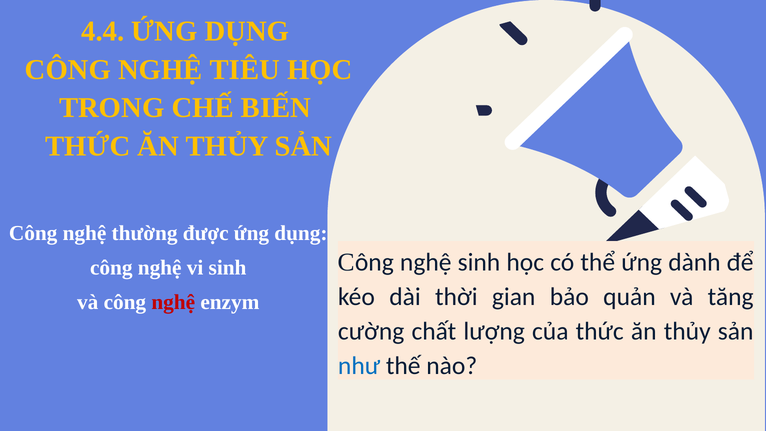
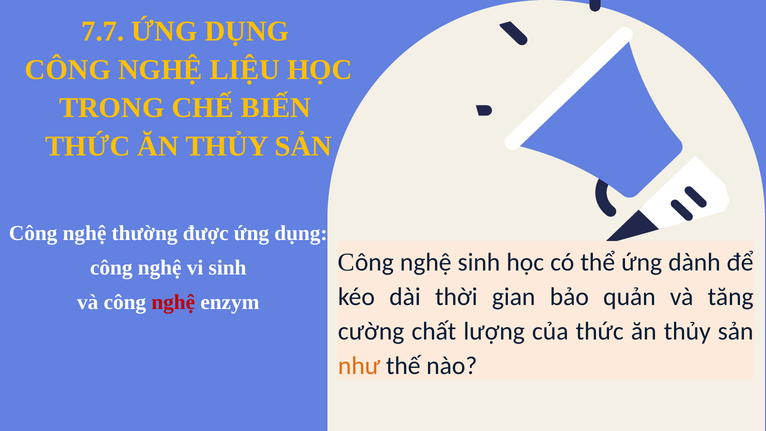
4.4: 4.4 -> 7.7 (103, 31)
TIÊU: TIÊU -> LIỆU (245, 70)
như colour: blue -> orange (359, 366)
